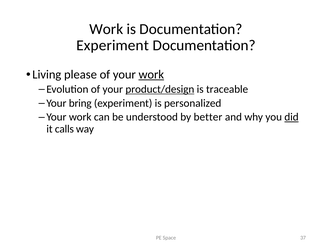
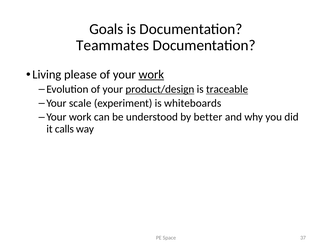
Work: Work -> Goals (106, 29)
Experiment: Experiment -> Teammates (113, 45)
traceable underline: none -> present (227, 89)
bring: bring -> scale (80, 103)
personalized: personalized -> whiteboards (193, 103)
did underline: present -> none (291, 117)
